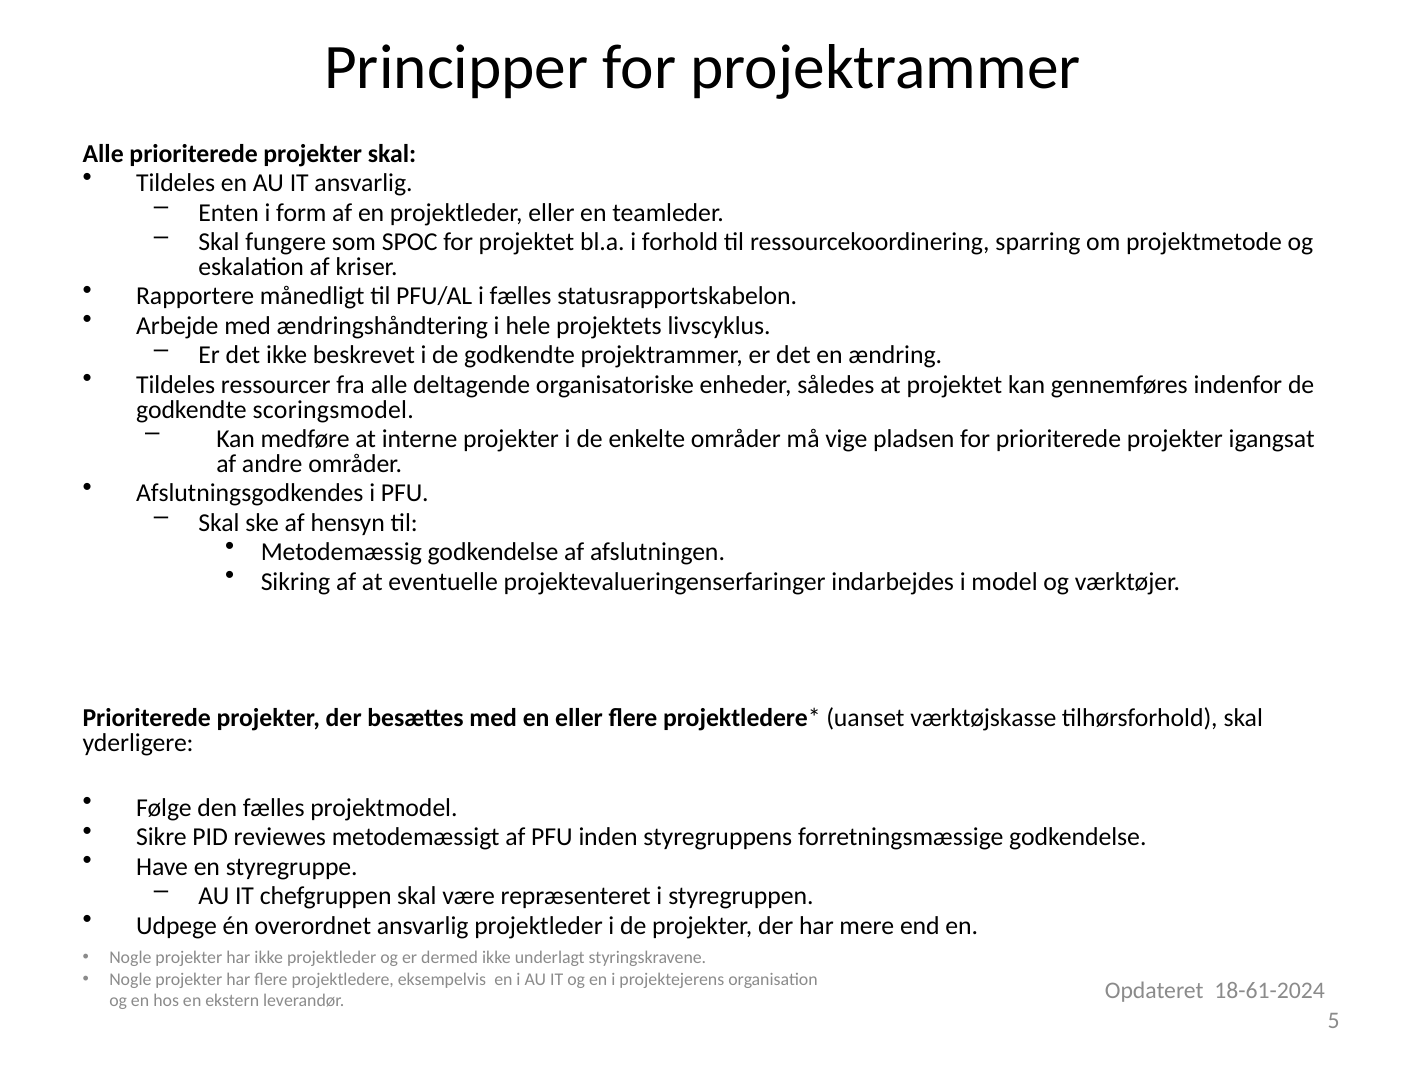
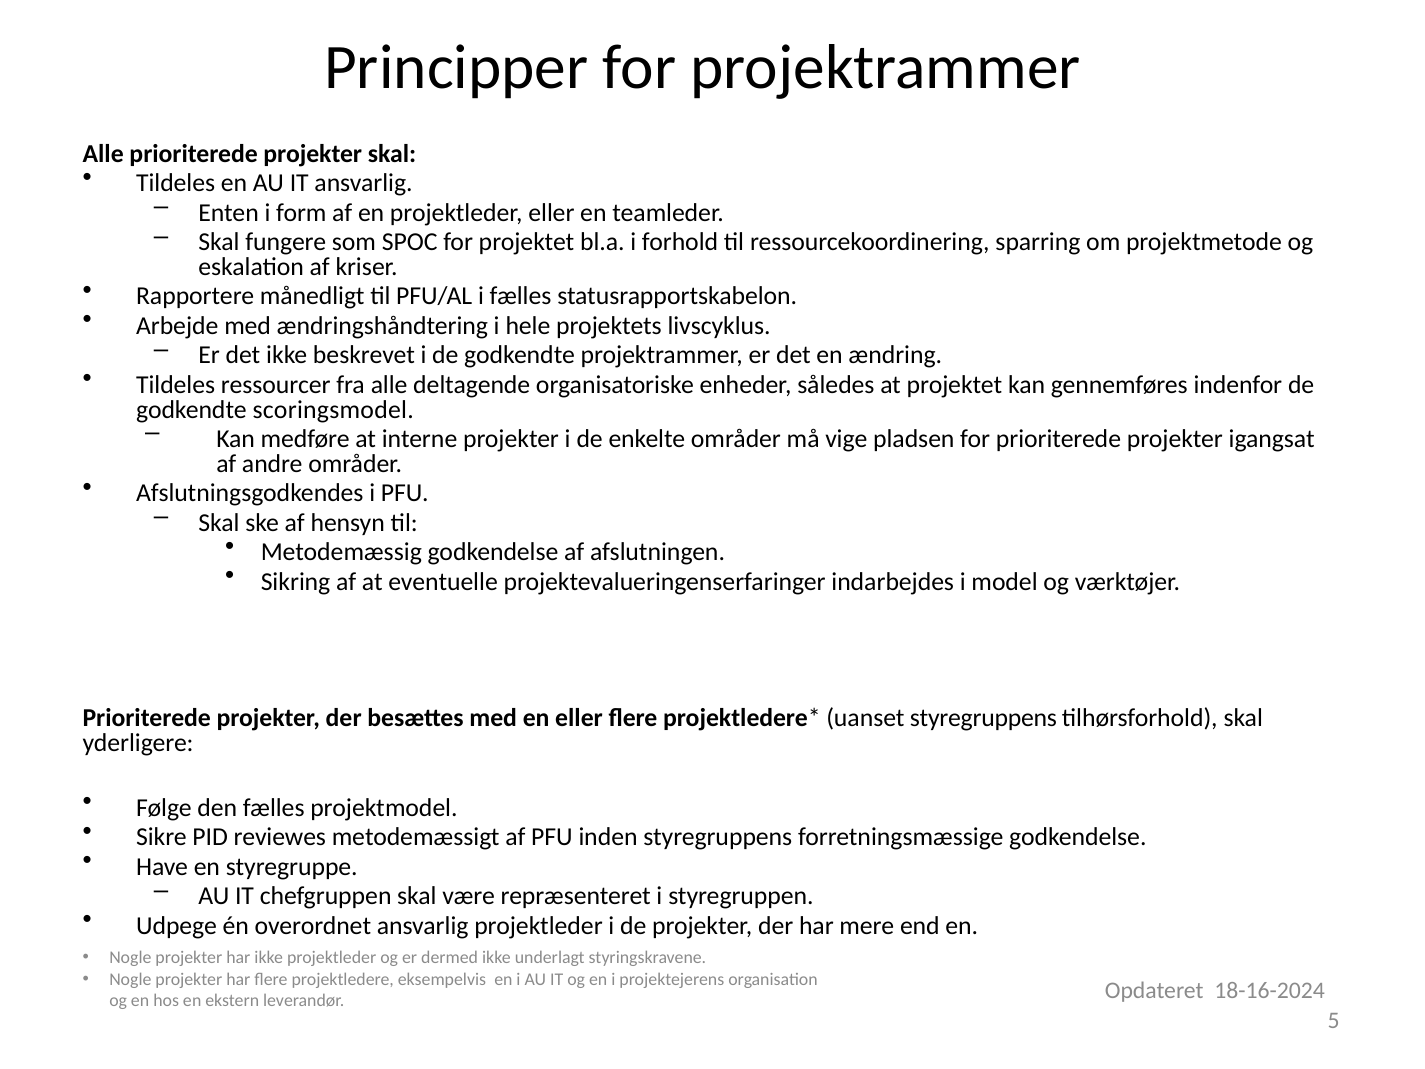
uanset værktøjskasse: værktøjskasse -> styregruppens (983, 718)
18-61-2024: 18-61-2024 -> 18-16-2024 (1270, 991)
